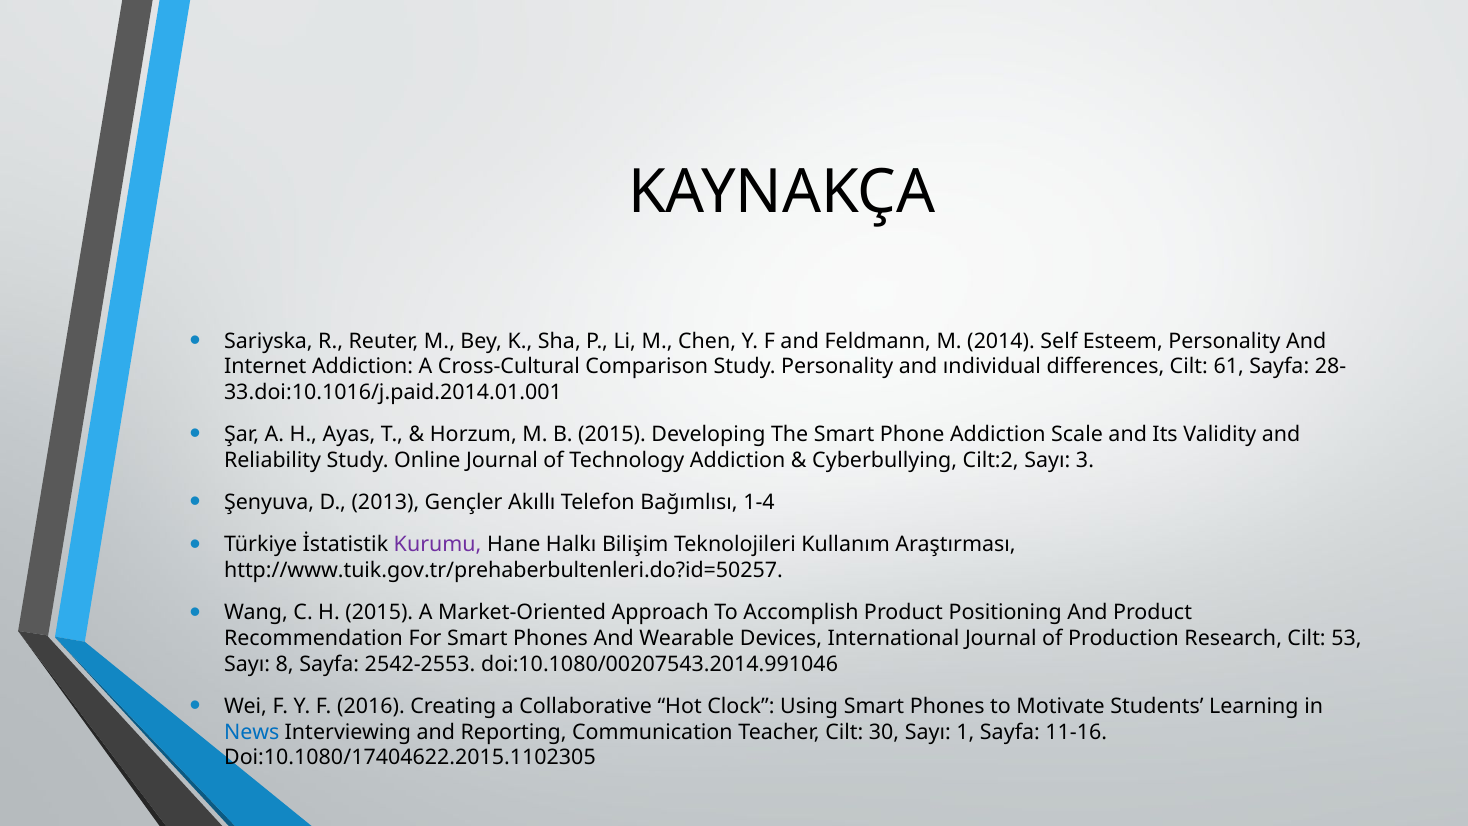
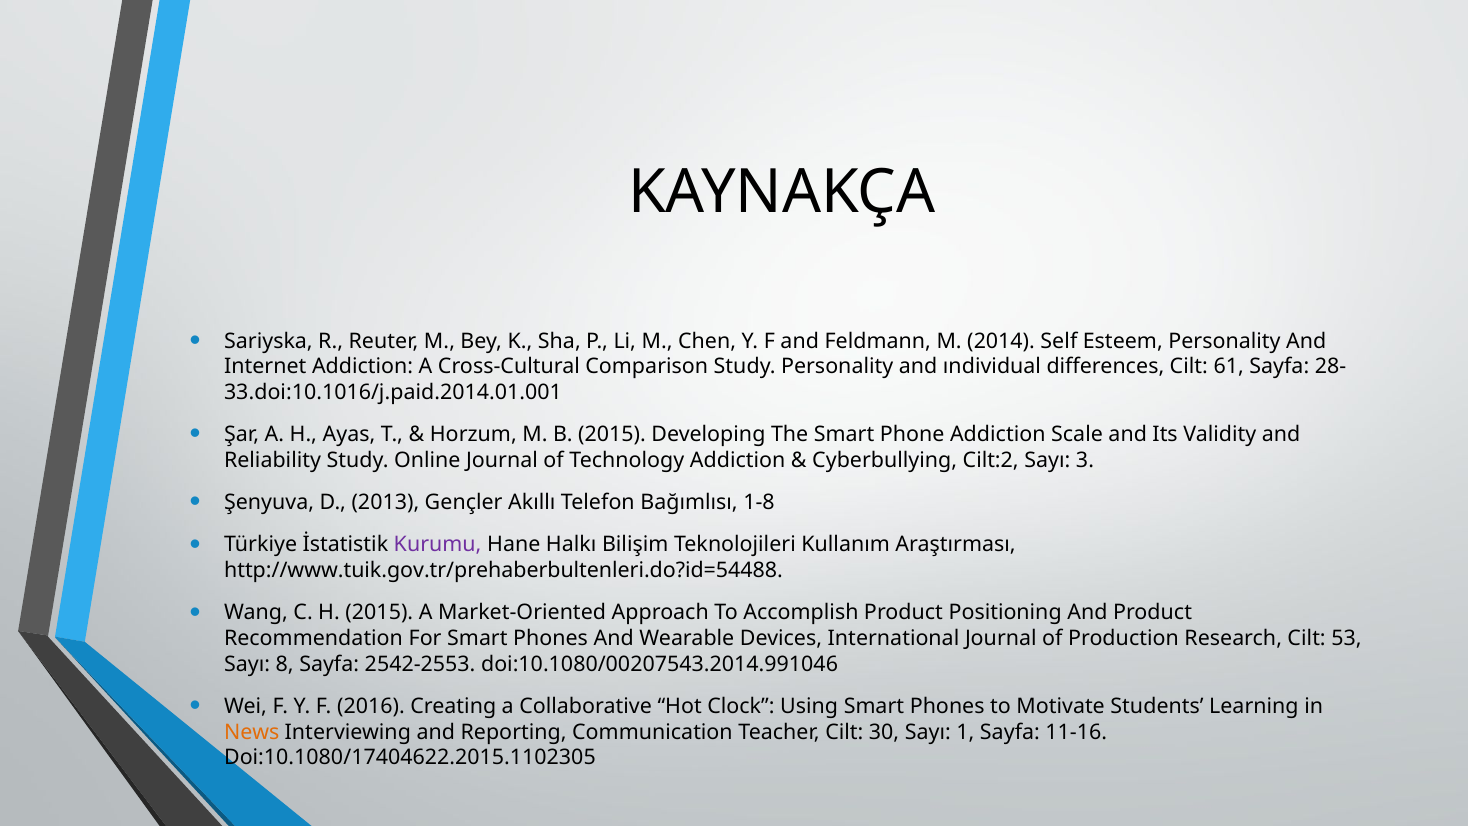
1-4: 1-4 -> 1-8 (759, 502)
http://www.tuik.gov.tr/prehaberbultenleri.do?id=50257: http://www.tuik.gov.tr/prehaberbultenleri.do?id=50257 -> http://www.tuik.gov.tr/prehaberbultenleri.do?id=54488 (503, 570)
News colour: blue -> orange (252, 732)
